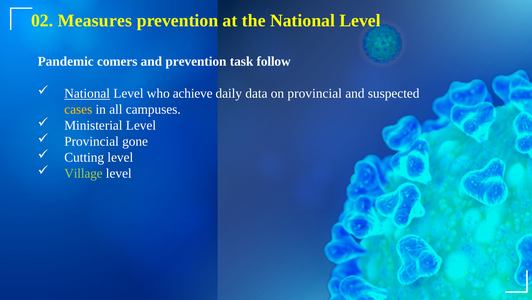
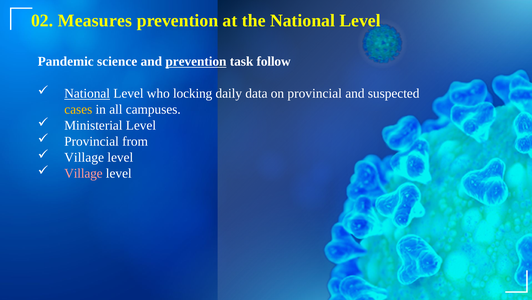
comers: comers -> science (117, 61)
prevention underline: none -> present (196, 61)
achieve: achieve -> locking (193, 93)
gone: gone -> from (135, 141)
Cutting: Cutting -> Village (84, 157)
Village colour: light green -> pink (83, 173)
